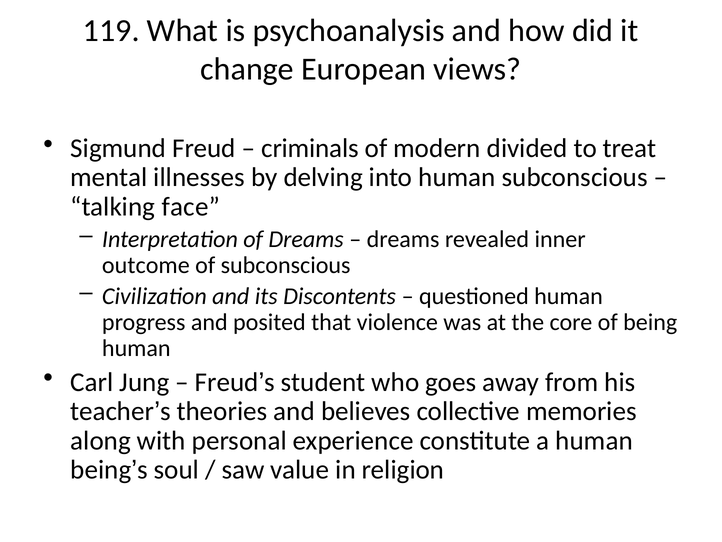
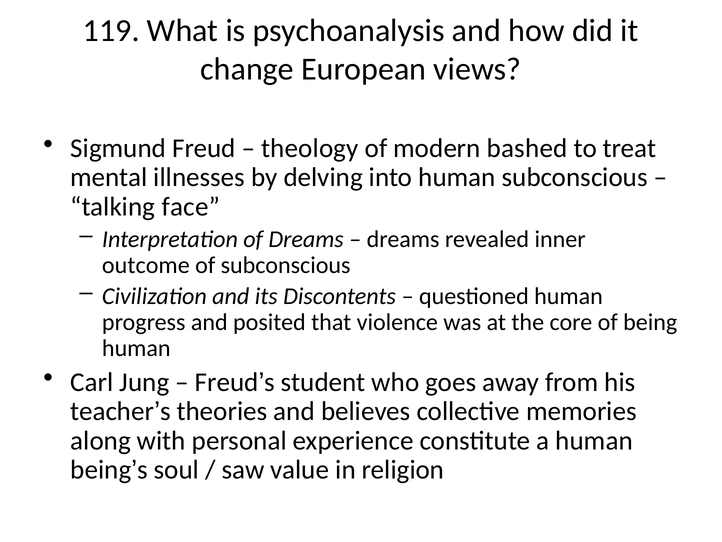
criminals: criminals -> theology (310, 148)
divided: divided -> bashed (527, 148)
